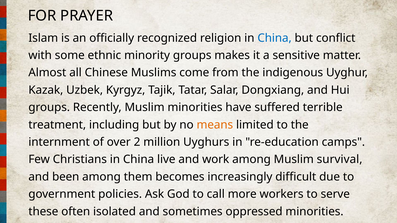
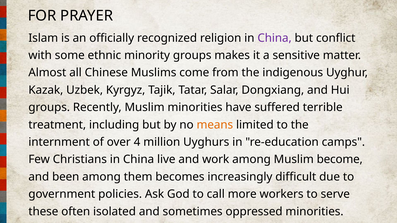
China colour: blue -> purple (275, 38)
2: 2 -> 4 (137, 142)
survival: survival -> become (340, 160)
